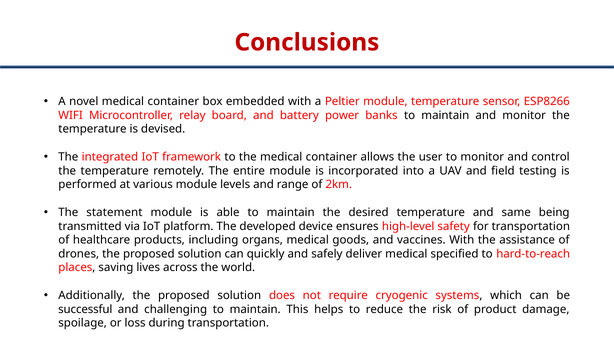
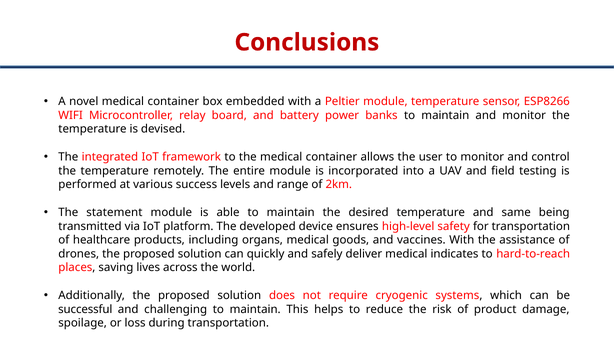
various module: module -> success (196, 185)
specified: specified -> indicates (455, 254)
